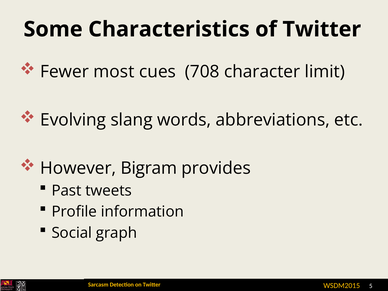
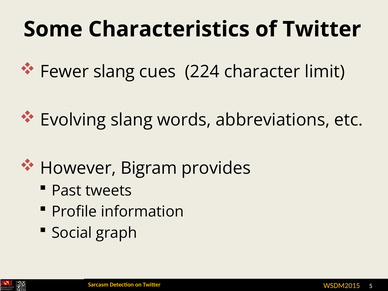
Fewer most: most -> slang (114, 72)
708: 708 -> 224 (202, 72)
